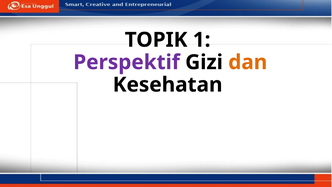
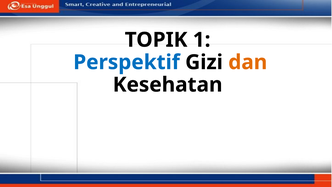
Perspektif colour: purple -> blue (127, 62)
